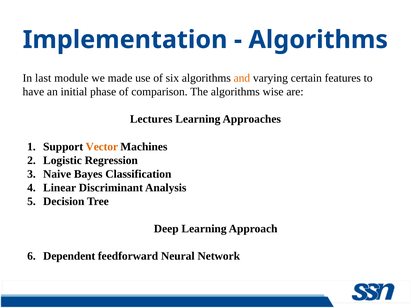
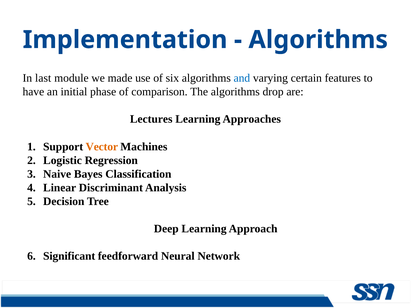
and colour: orange -> blue (242, 78)
wise: wise -> drop (273, 92)
Dependent: Dependent -> Significant (69, 256)
